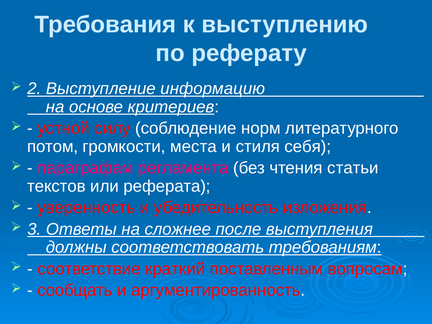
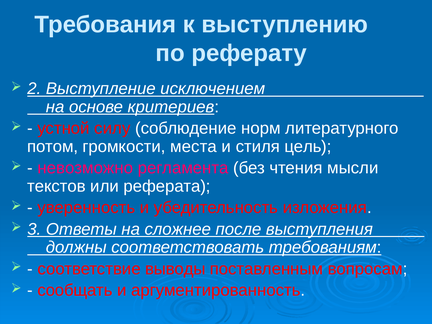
информацию: информацию -> исключением (213, 89)
себя: себя -> цель (308, 147)
параграфам: параграфам -> невозможно (85, 168)
статьи: статьи -> мысли (353, 168)
краткий: краткий -> выводы (175, 269)
